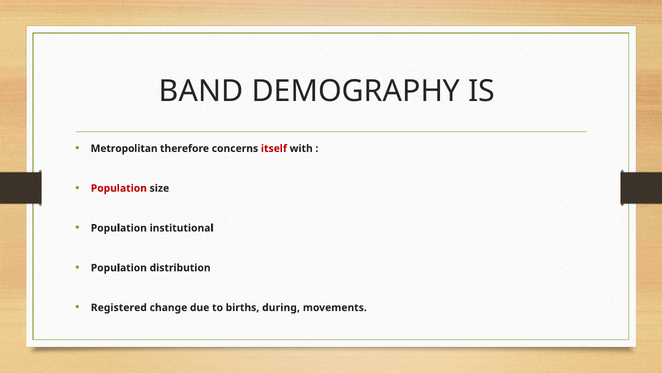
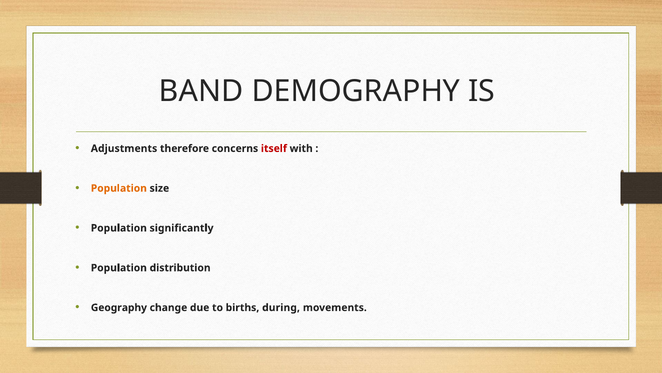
Metropolitan: Metropolitan -> Adjustments (124, 148)
Population colour: red -> orange (119, 188)
institutional: institutional -> significantly (182, 228)
Registered: Registered -> Geography (119, 307)
